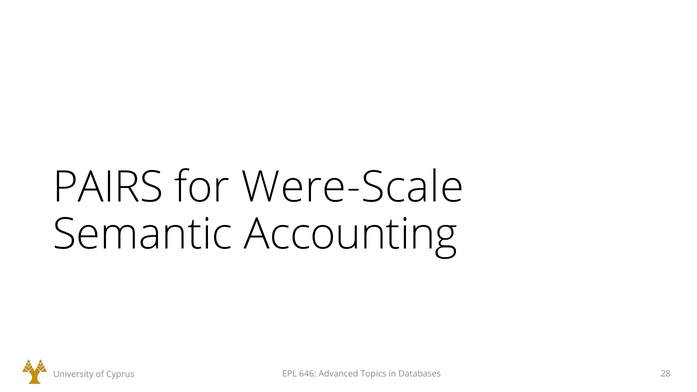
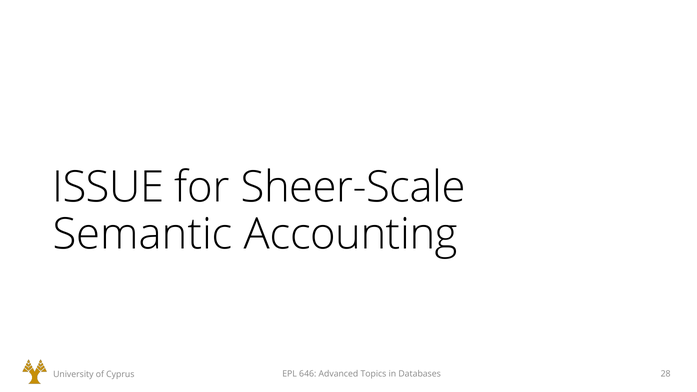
PAIRS: PAIRS -> ISSUE (108, 187)
Were-Scale: Were-Scale -> Sheer-Scale (353, 187)
